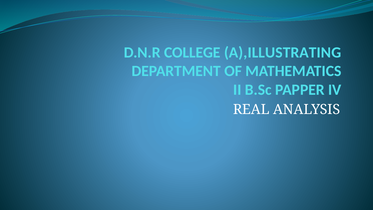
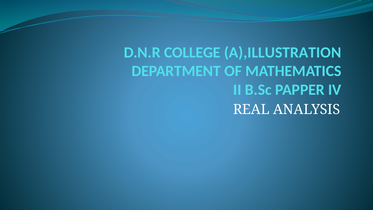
A),ILLUSTRATING: A),ILLUSTRATING -> A),ILLUSTRATION (283, 52)
